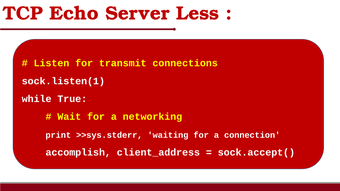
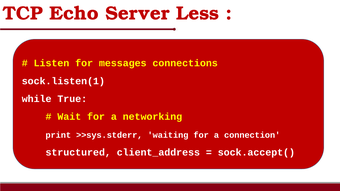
transmit: transmit -> messages (123, 63)
accomplish: accomplish -> structured (78, 153)
